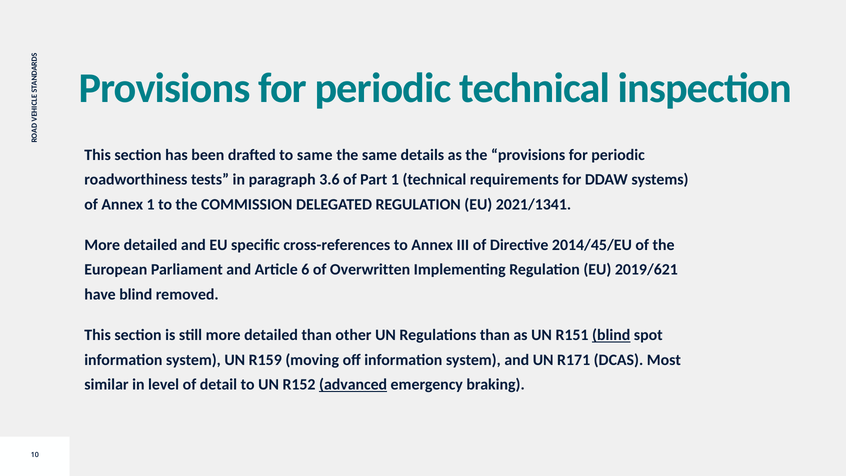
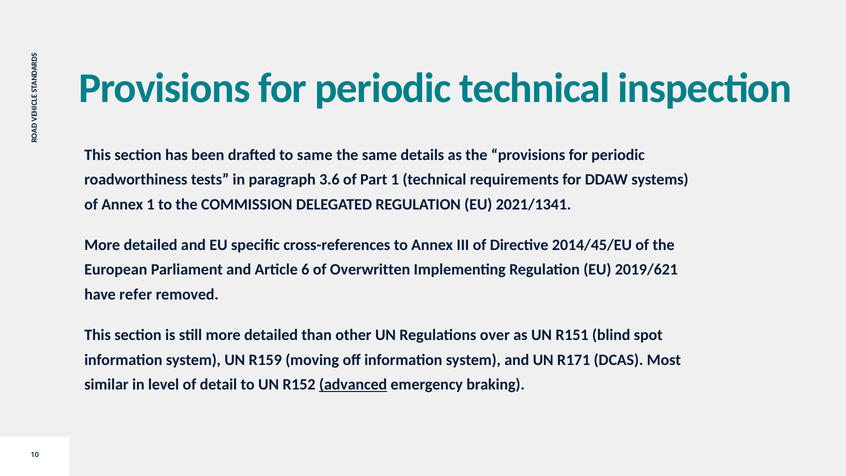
have blind: blind -> refer (136, 294)
Regulations than: than -> over (495, 335)
blind underline: present -> none (611, 335)
